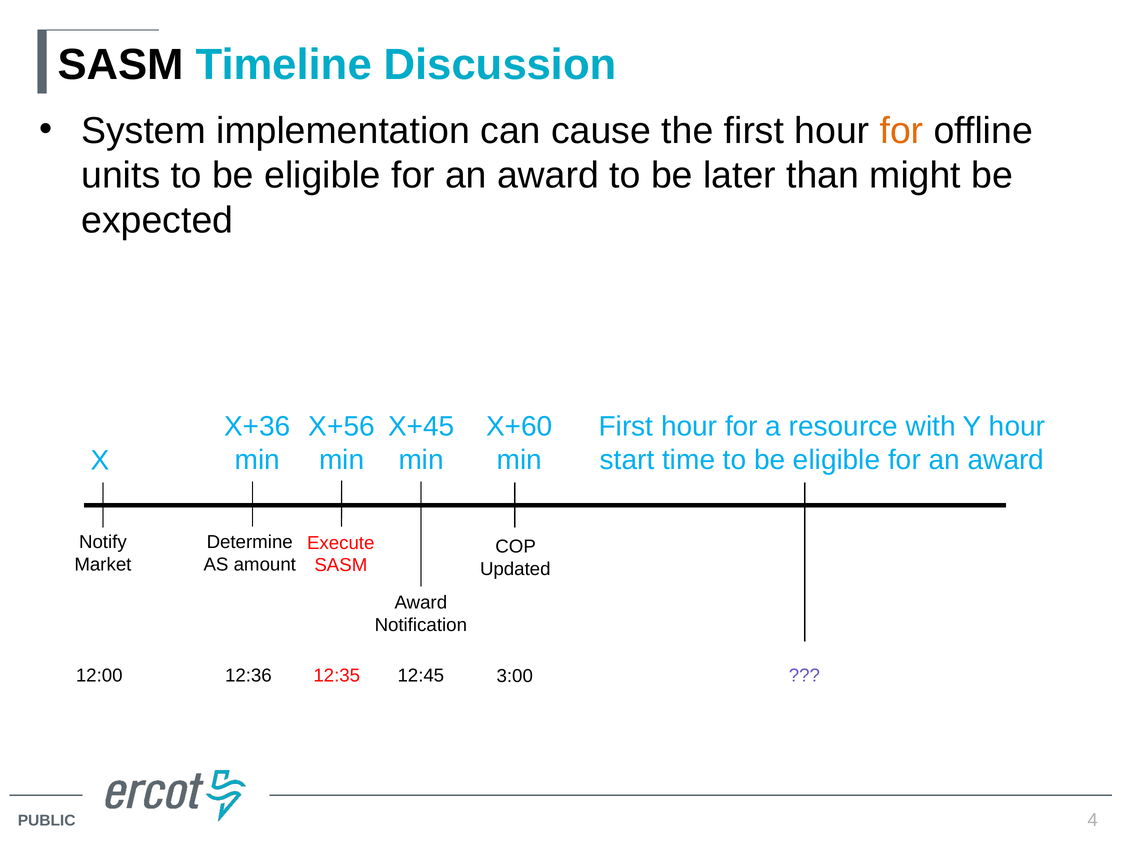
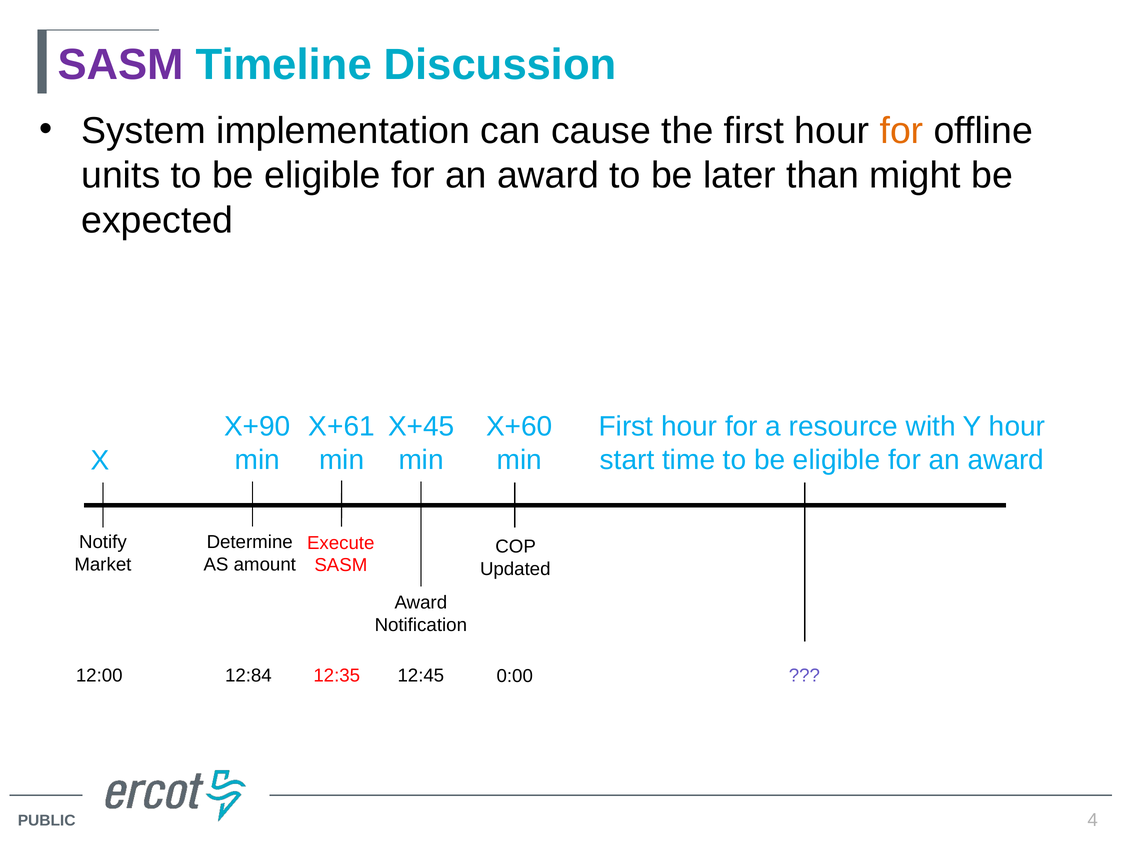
SASM colour: black -> purple (121, 65)
X+36: X+36 -> X+90 (257, 427)
X+56: X+56 -> X+61 (342, 427)
12:36: 12:36 -> 12:84 (248, 676)
3:00: 3:00 -> 0:00 (515, 677)
